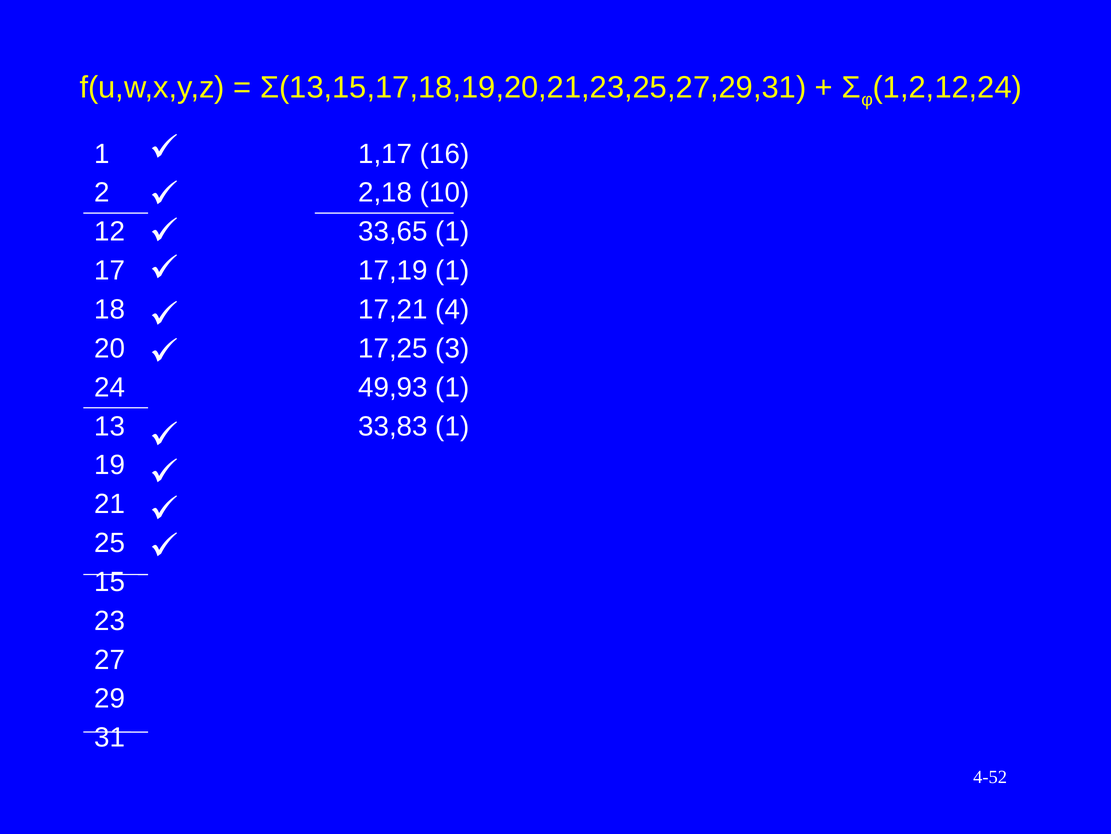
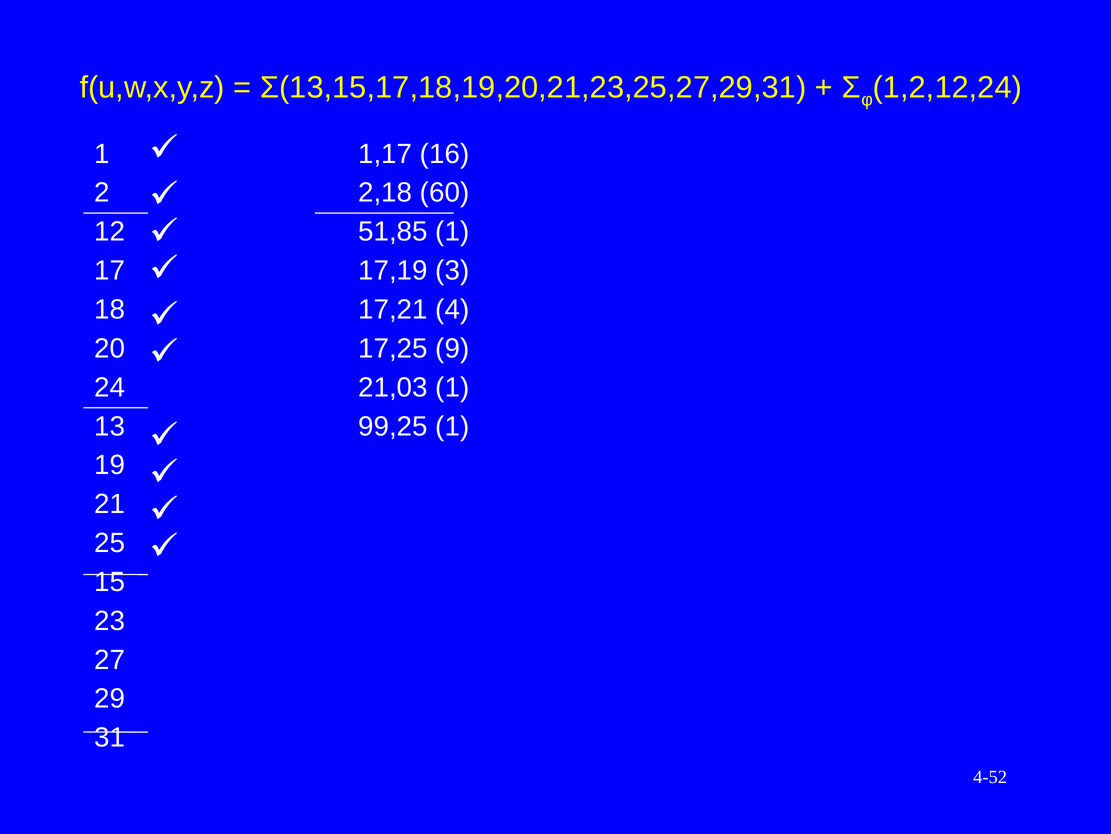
10: 10 -> 60 (445, 193)
33,65: 33,65 -> 51,85 (393, 232)
17,19 1: 1 -> 3 (452, 270)
3: 3 -> 9 (452, 348)
49,93: 49,93 -> 21,03 (393, 387)
33,83: 33,83 -> 99,25 (393, 426)
